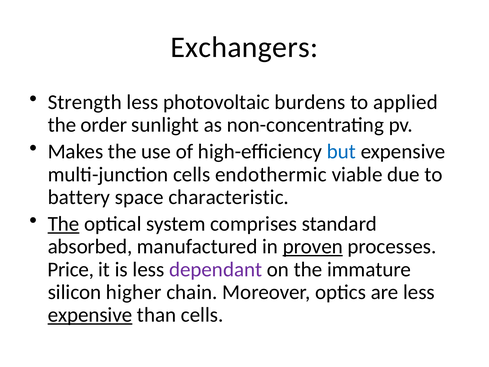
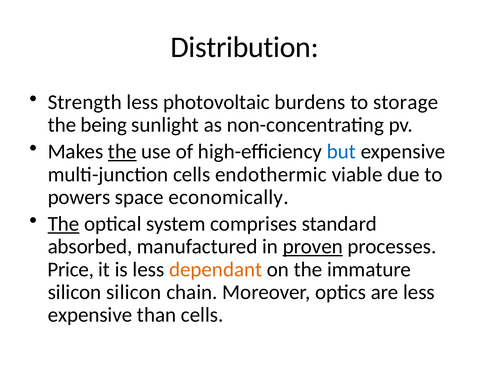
Exchangers: Exchangers -> Distribution (245, 47)
applied: applied -> storage (406, 102)
order: order -> being (104, 125)
the underline: none -> present (122, 152)
battery: battery -> powers (79, 197)
characteristic: characteristic -> economically (229, 197)
dependant colour: purple -> orange (216, 269)
silicon higher: higher -> silicon (134, 292)
expensive underline: present -> none (90, 315)
